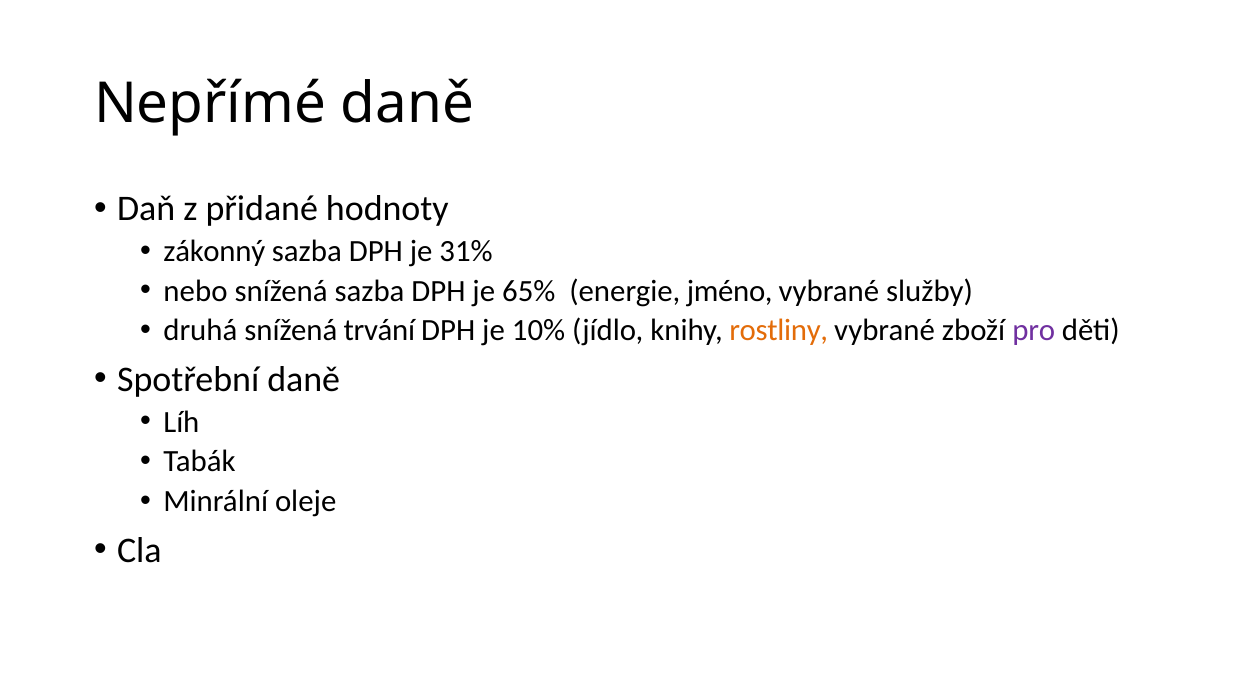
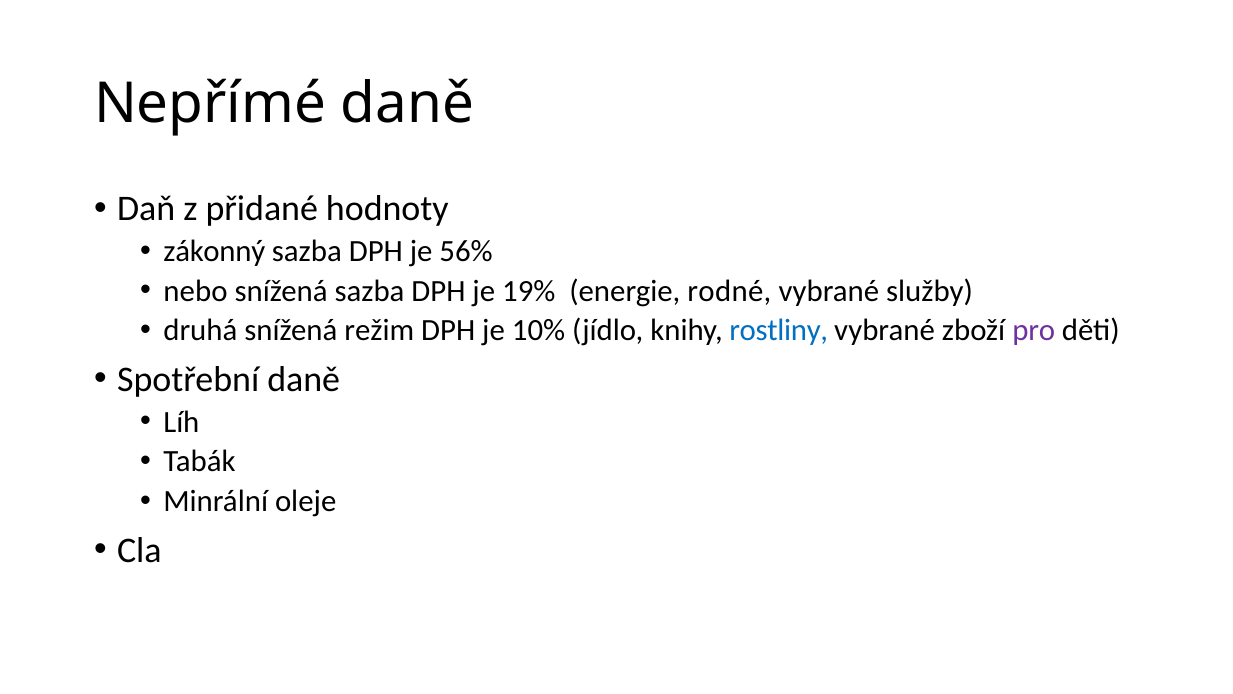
31%: 31% -> 56% (466, 251)
65%: 65% -> 19% (529, 291)
jméno: jméno -> rodné (729, 291)
trvání: trvání -> režim (379, 330)
rostliny colour: orange -> blue (779, 330)
